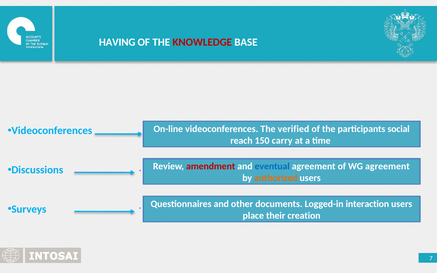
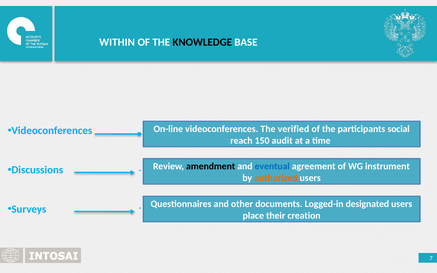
HAVING: HAVING -> WITHIN (117, 42)
KNOWLEDGE colour: red -> black (202, 42)
carry: carry -> audit (282, 141)
amendment colour: red -> black (211, 166)
WG agreement: agreement -> instrument (387, 166)
interaction: interaction -> designated (367, 204)
